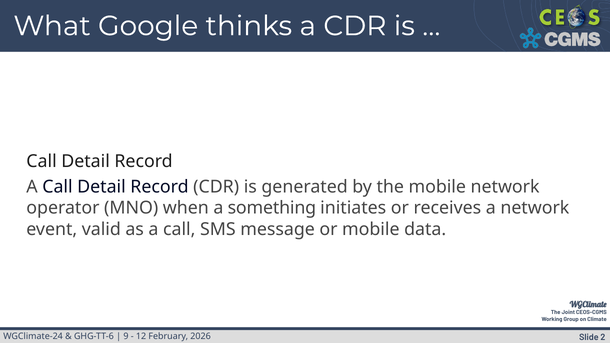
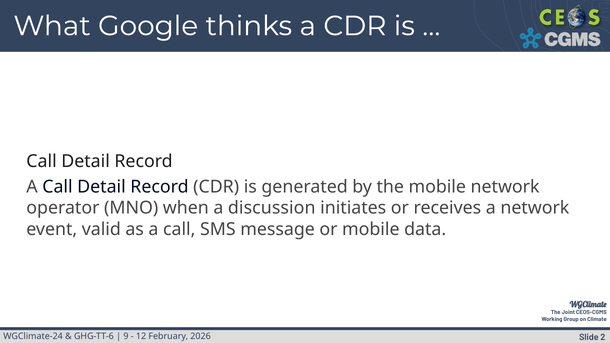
something: something -> discussion (272, 208)
